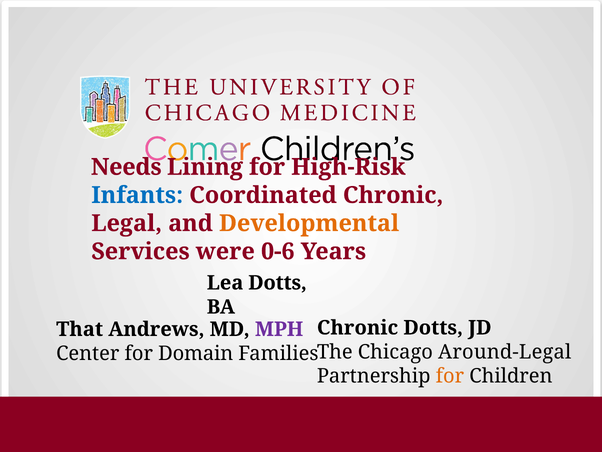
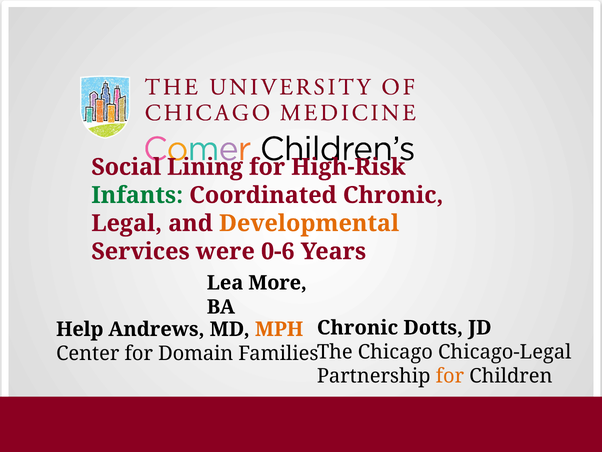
Needs: Needs -> Social (126, 167)
Infants colour: blue -> green (137, 195)
Lea Dotts: Dotts -> More (278, 283)
That: That -> Help (80, 329)
MPH colour: purple -> orange (279, 329)
Around-Legal: Around-Legal -> Chicago-Legal (505, 351)
